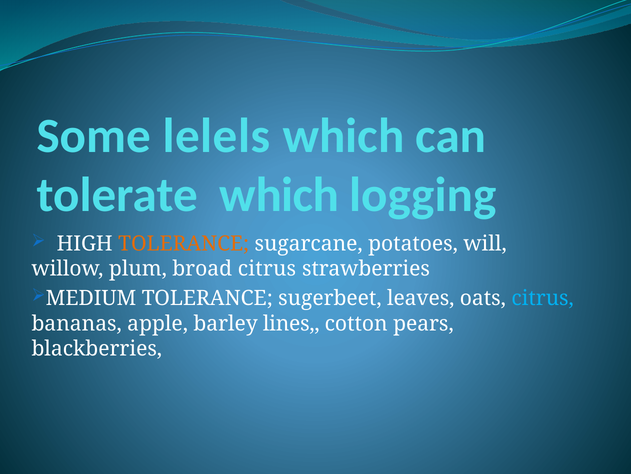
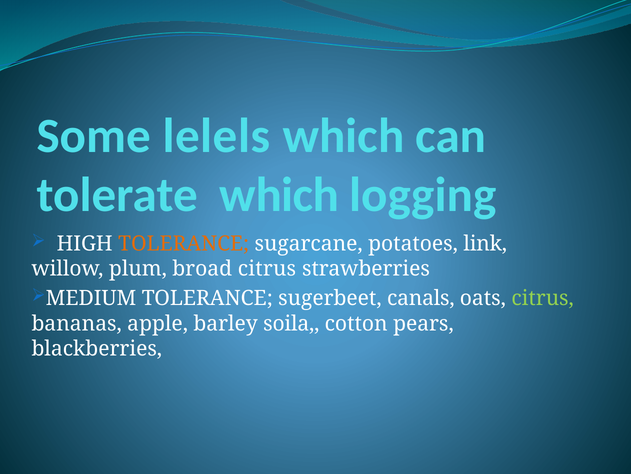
will: will -> link (485, 243)
leaves: leaves -> canals (421, 298)
citrus colour: light blue -> light green (543, 298)
lines: lines -> soila (291, 323)
